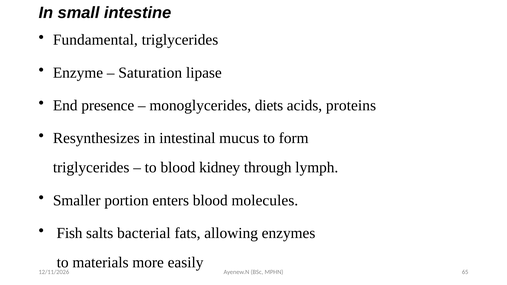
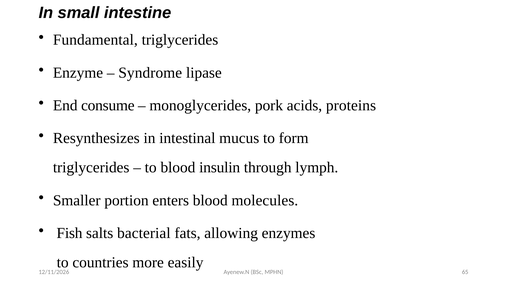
Saturation: Saturation -> Syndrome (150, 73)
presence: presence -> consume (108, 106)
diets: diets -> pork (269, 106)
kidney: kidney -> insulin (220, 168)
materials: materials -> countries (101, 263)
